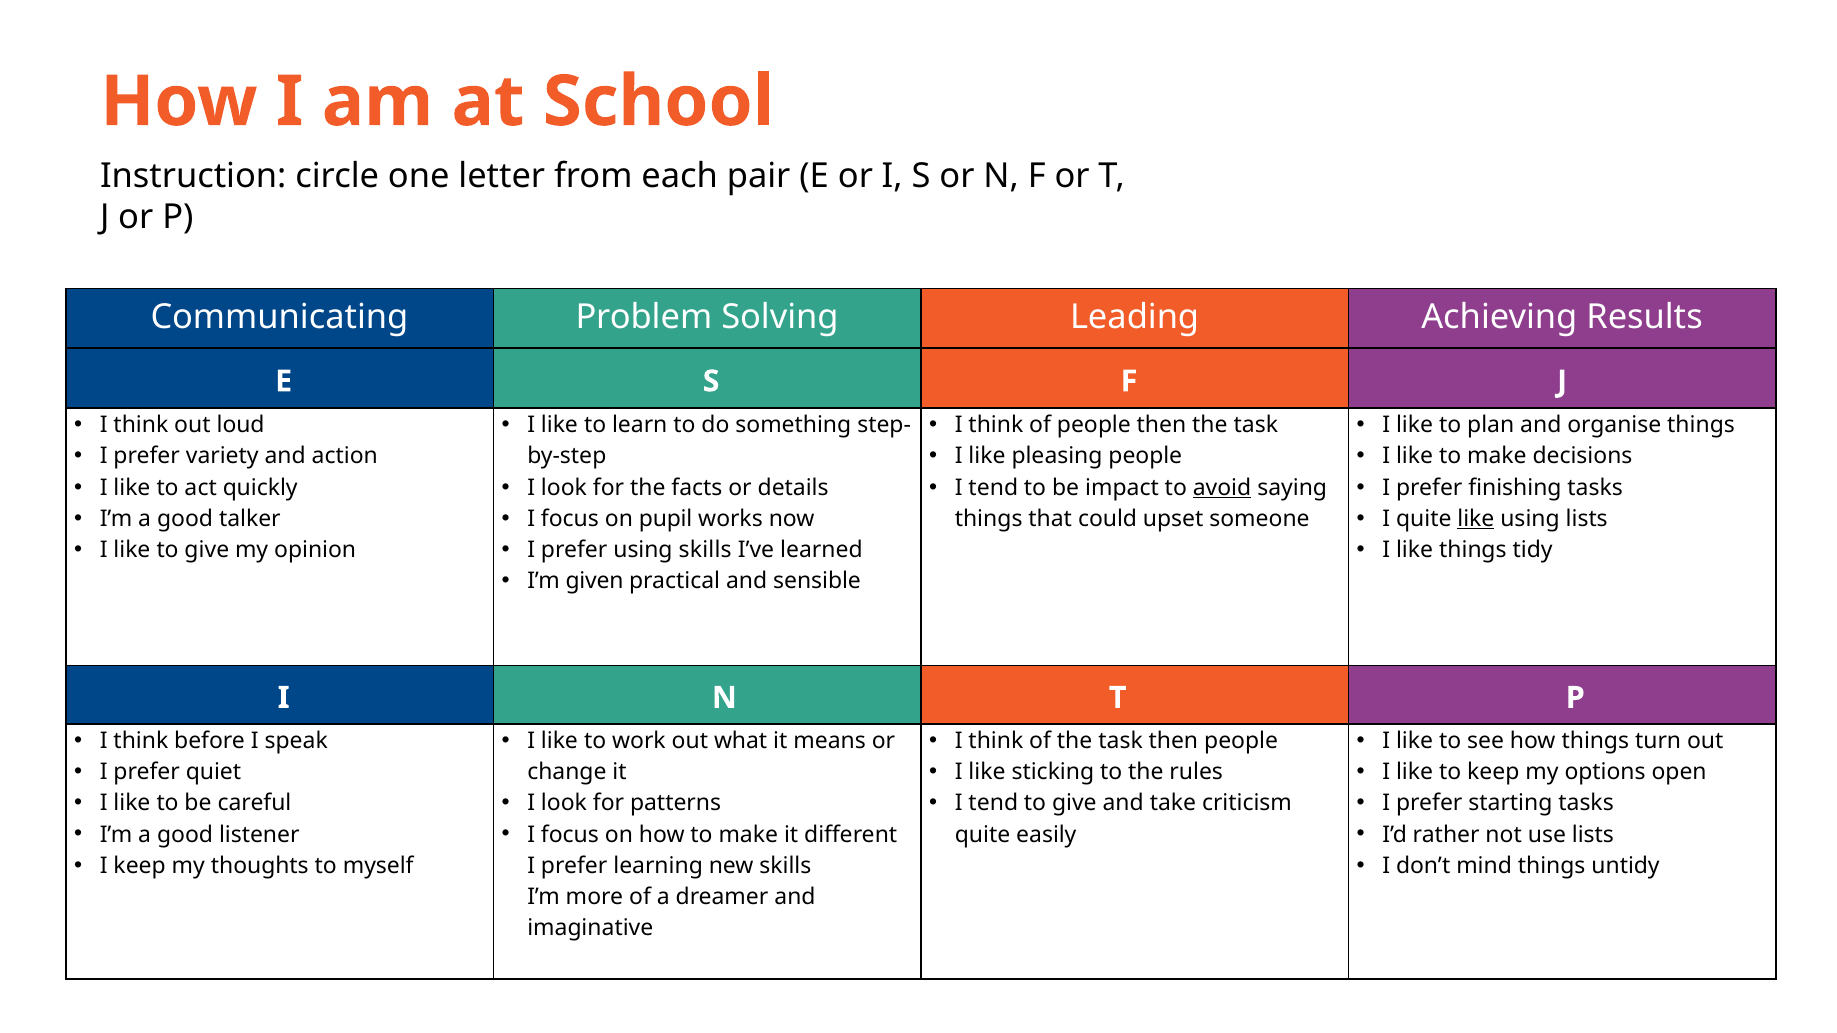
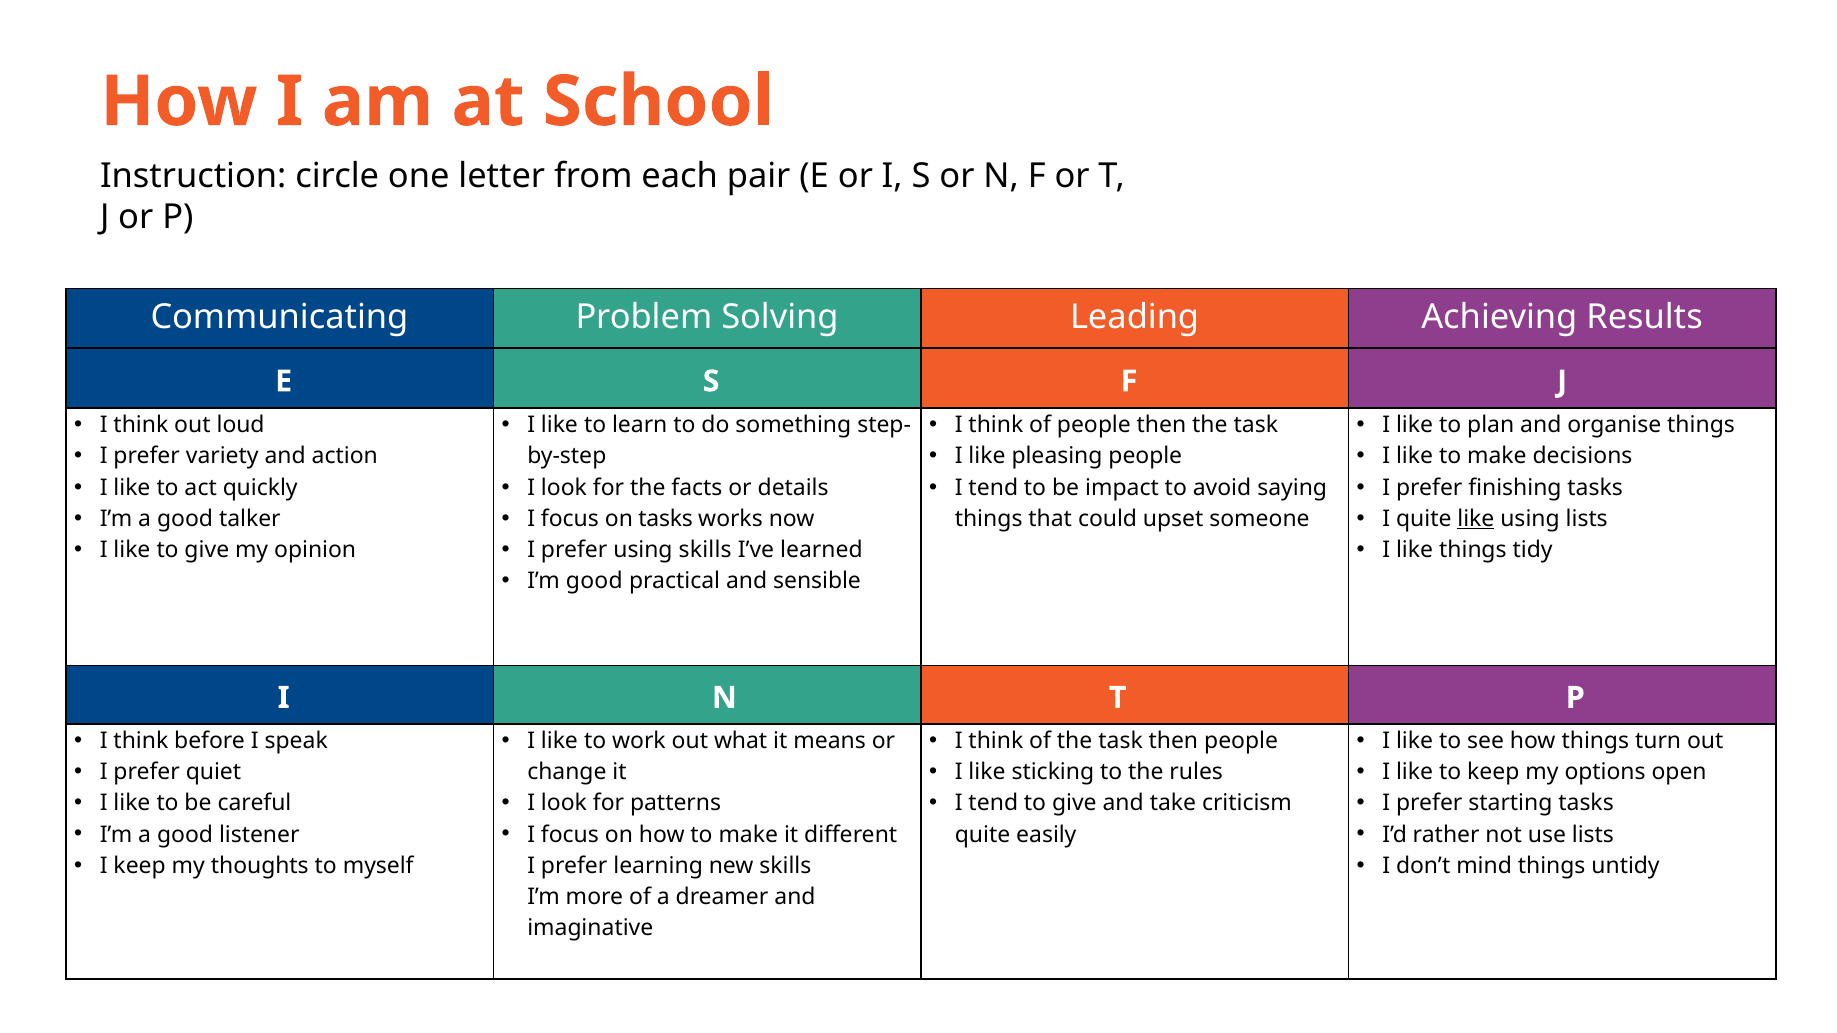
avoid underline: present -> none (1222, 488)
on pupil: pupil -> tasks (666, 519)
I’m given: given -> good (594, 581)
